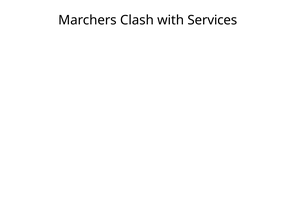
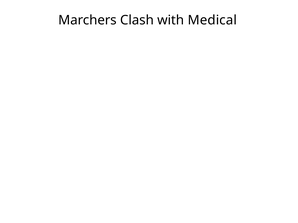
Services: Services -> Medical (212, 20)
